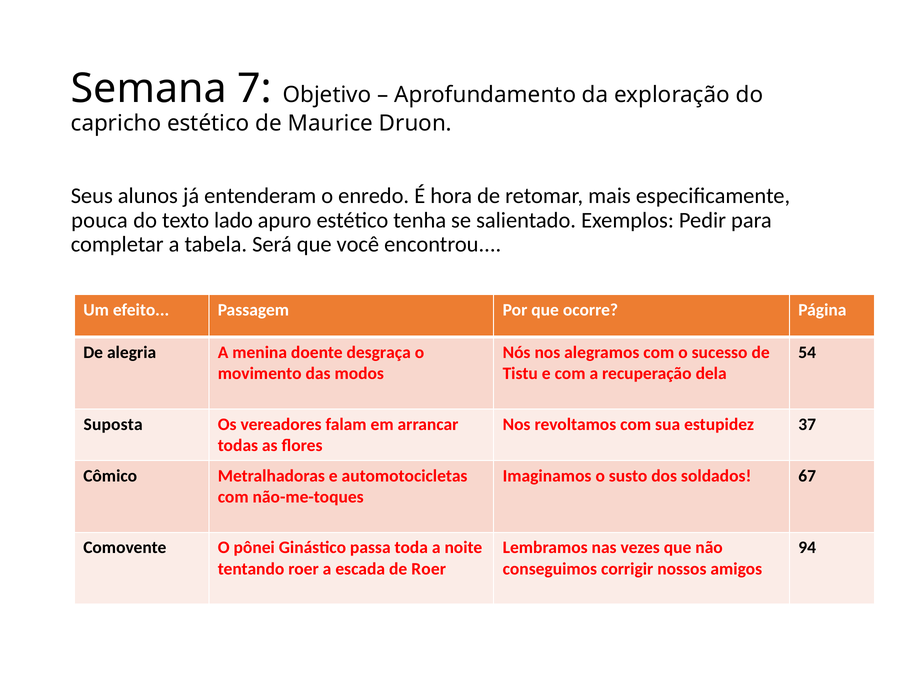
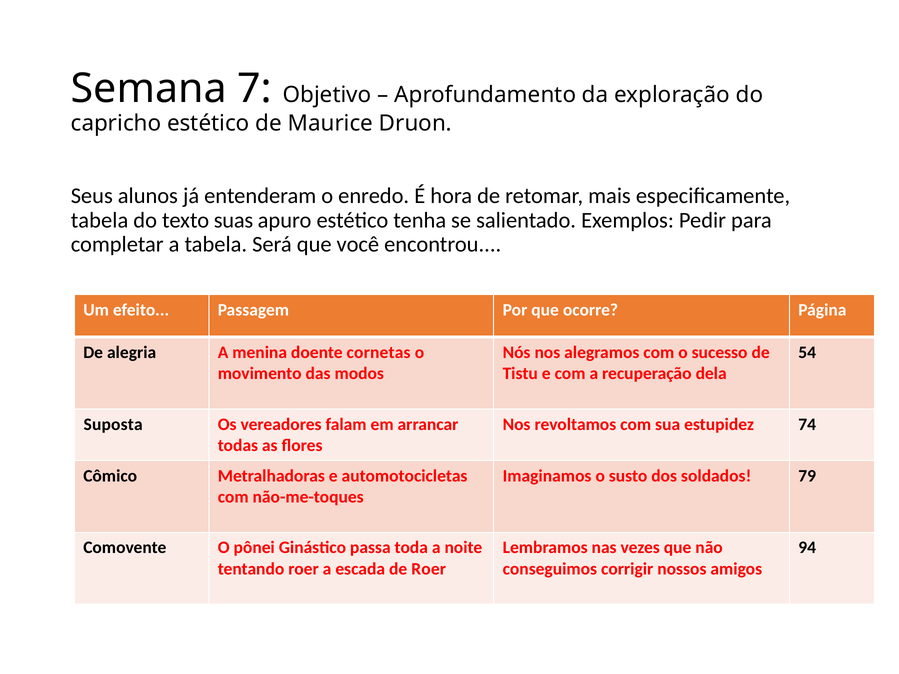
pouca: pouca -> tabela (100, 220)
lado: lado -> suas (234, 220)
desgraça: desgraça -> cornetas (379, 353)
37: 37 -> 74 (807, 424)
67: 67 -> 79 (807, 476)
